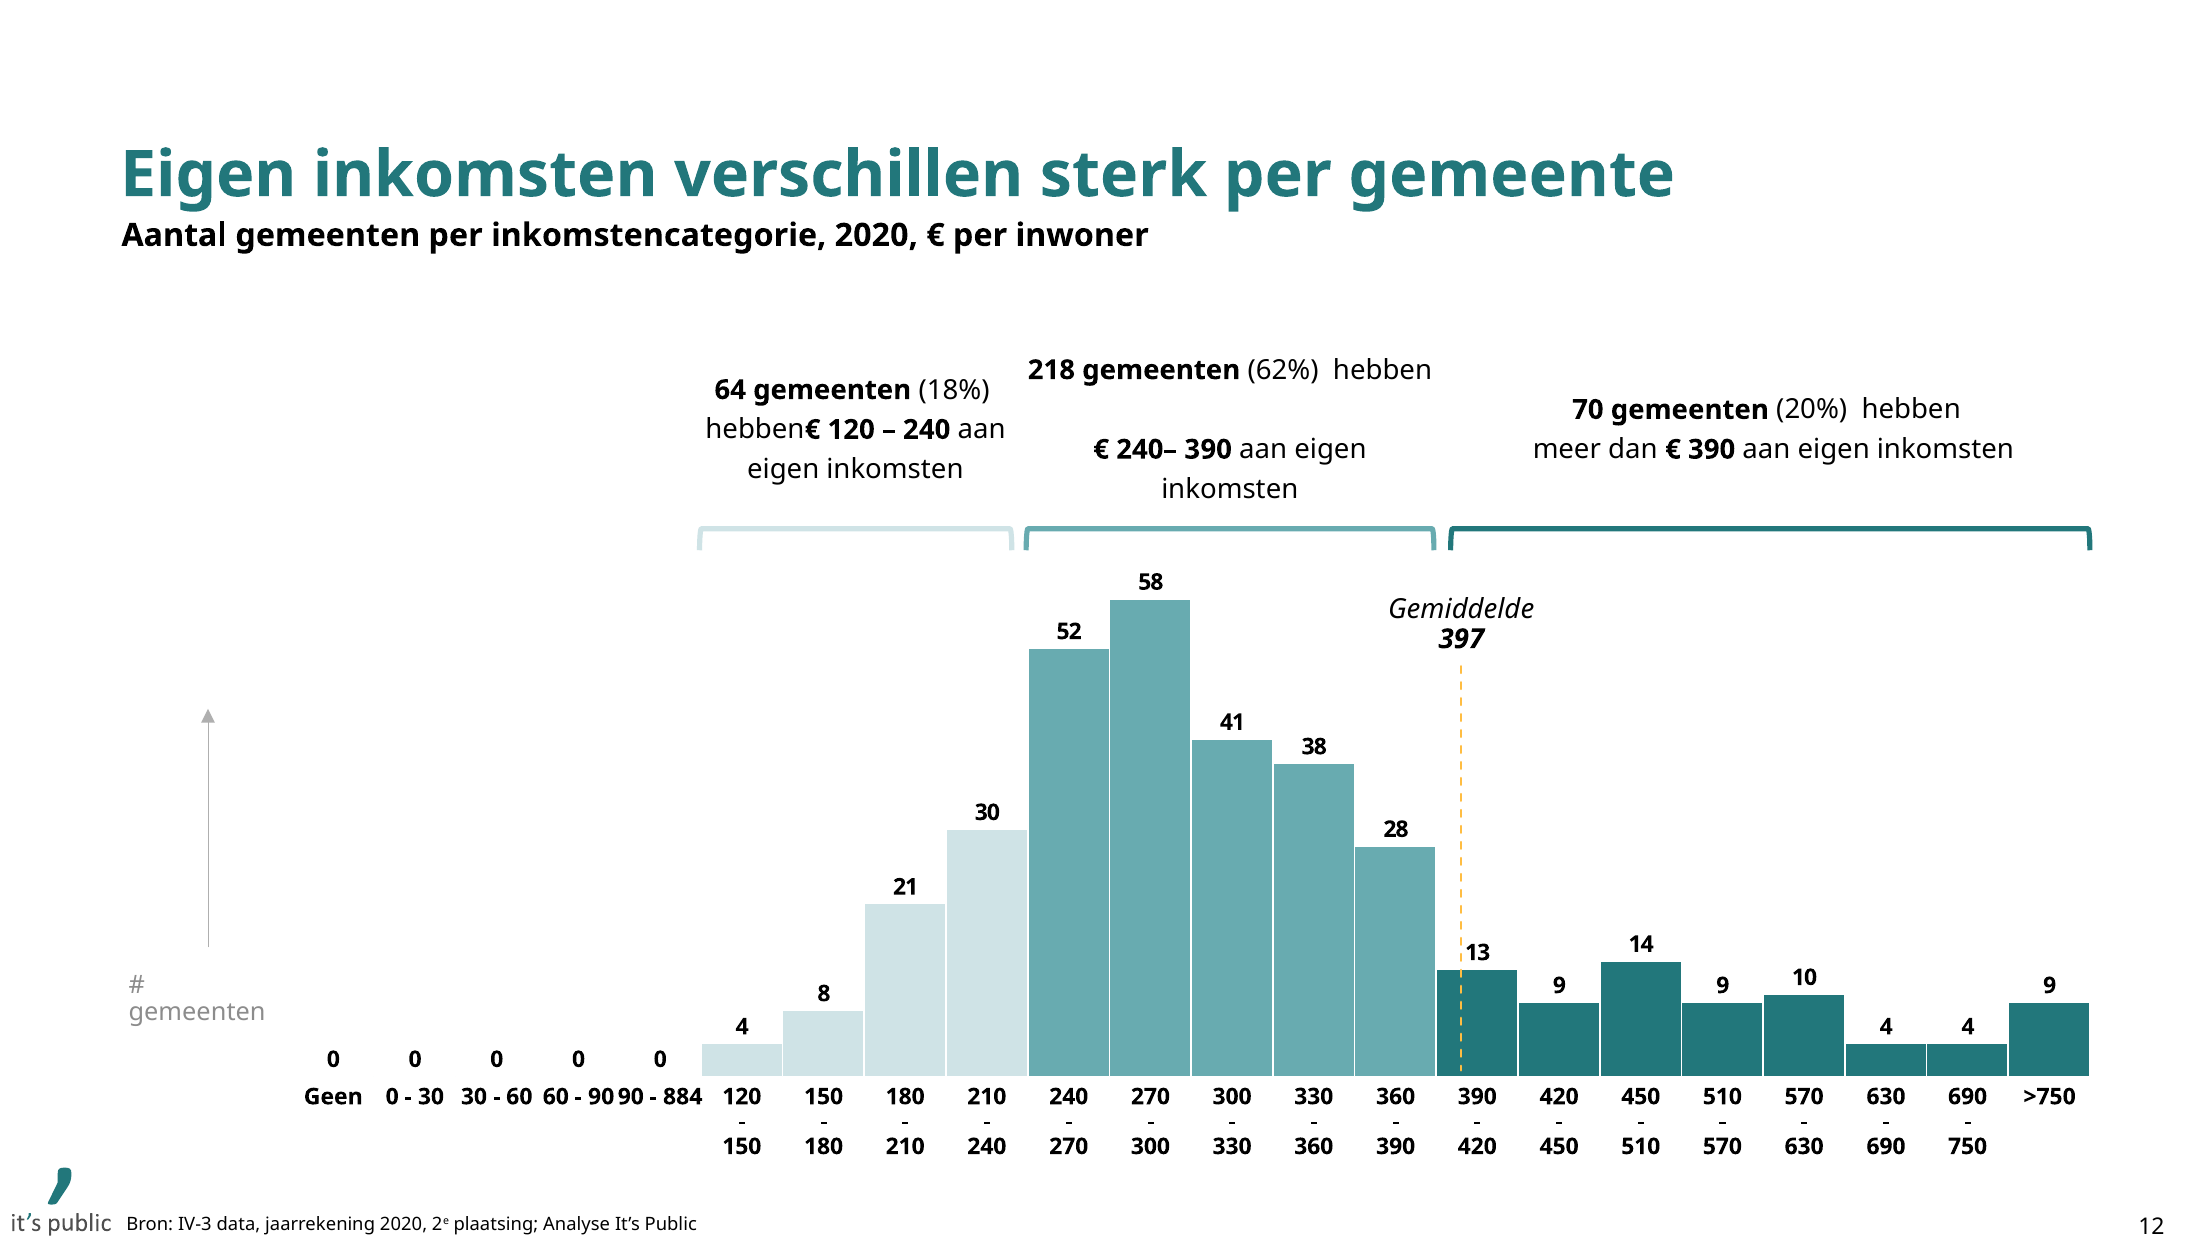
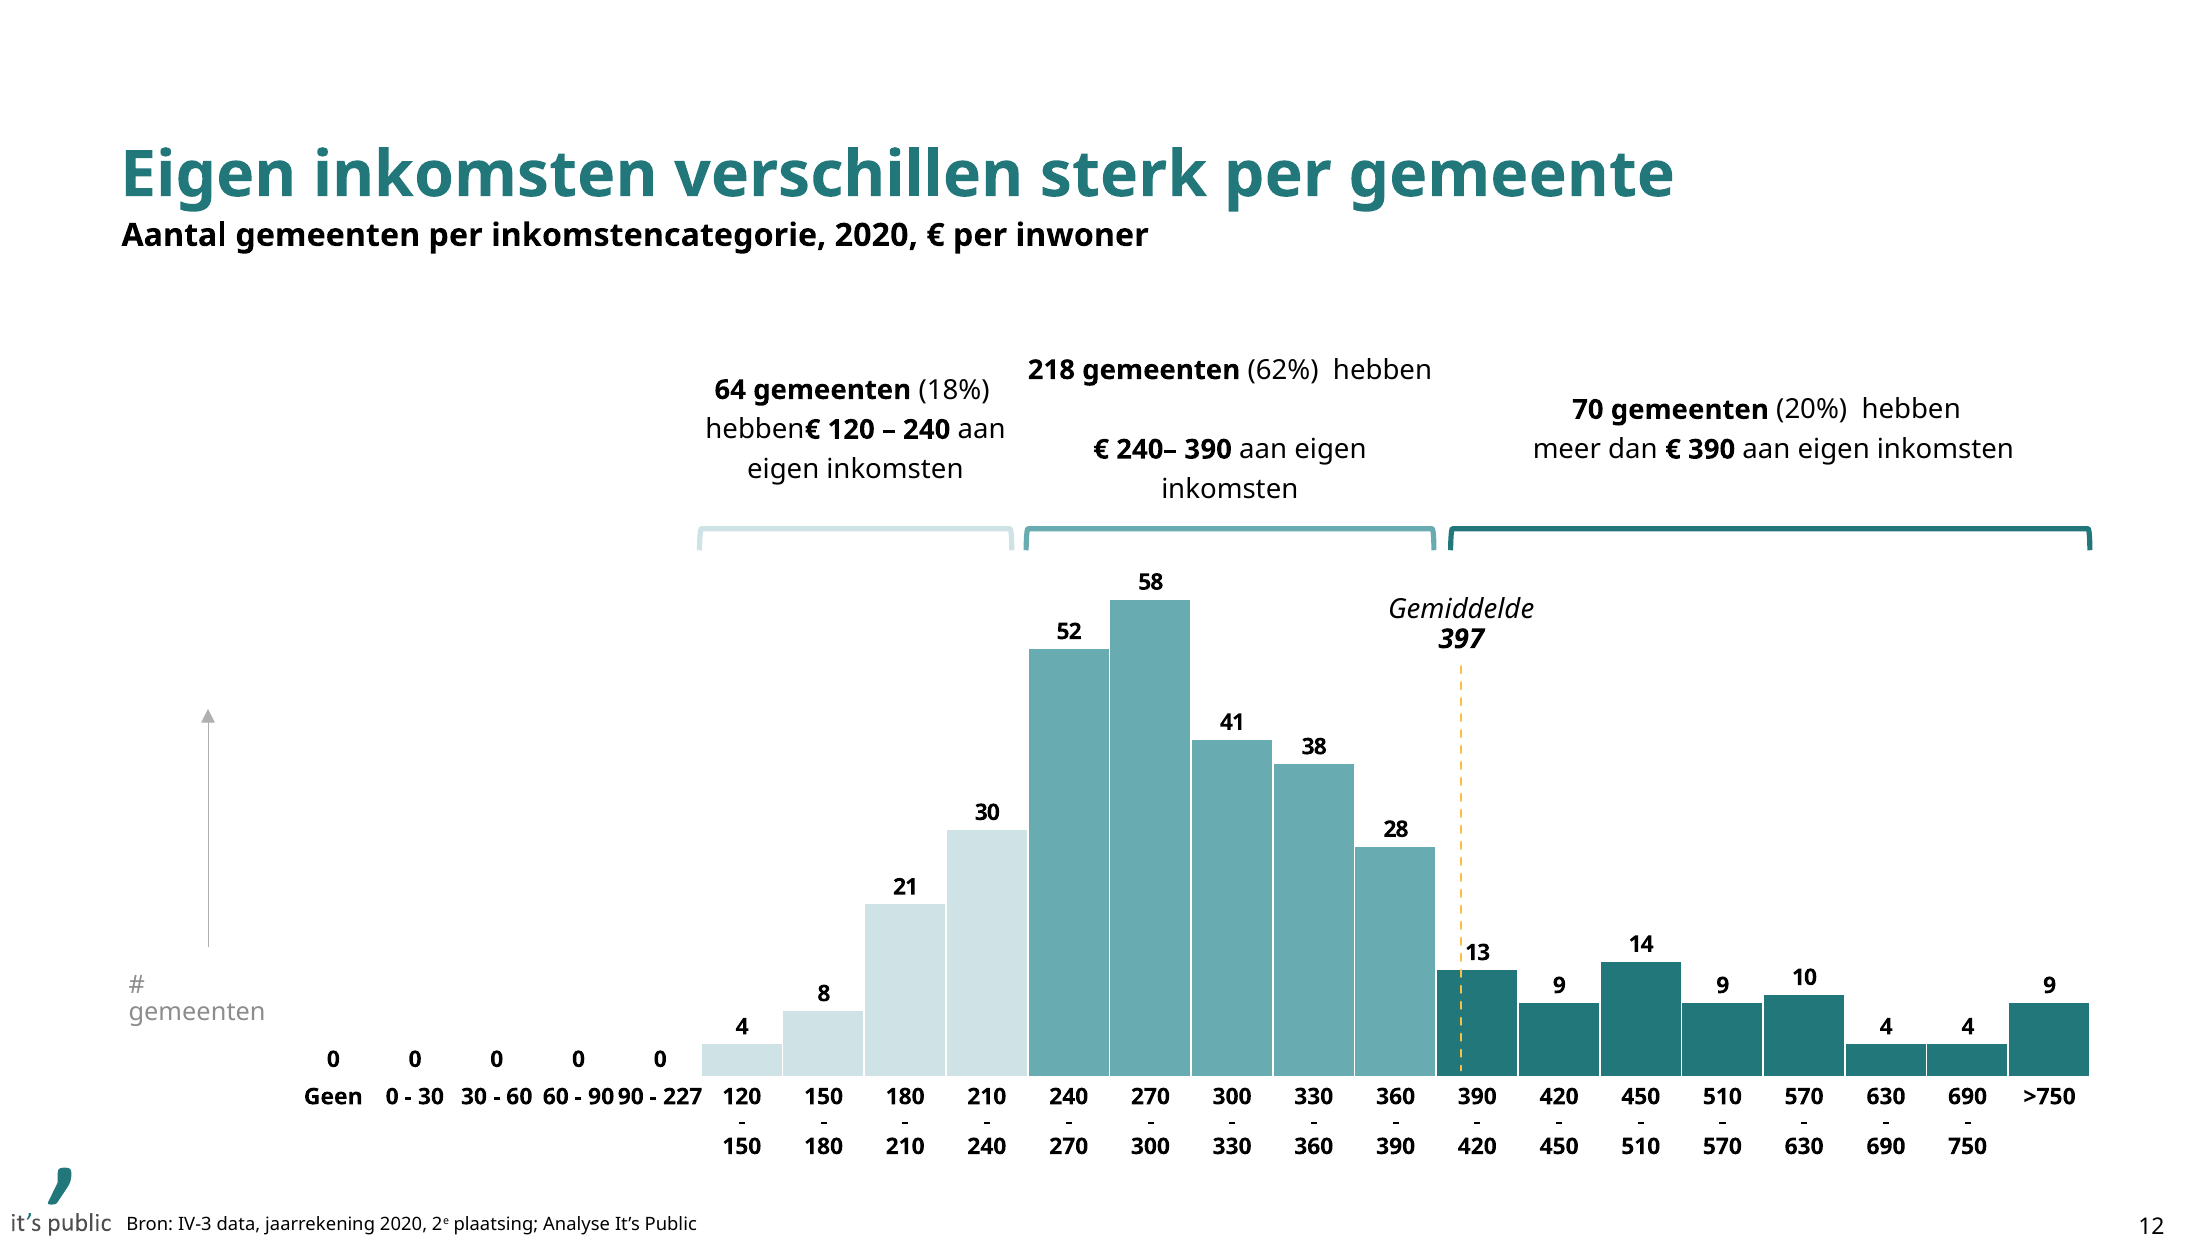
884: 884 -> 227 (683, 1097)
